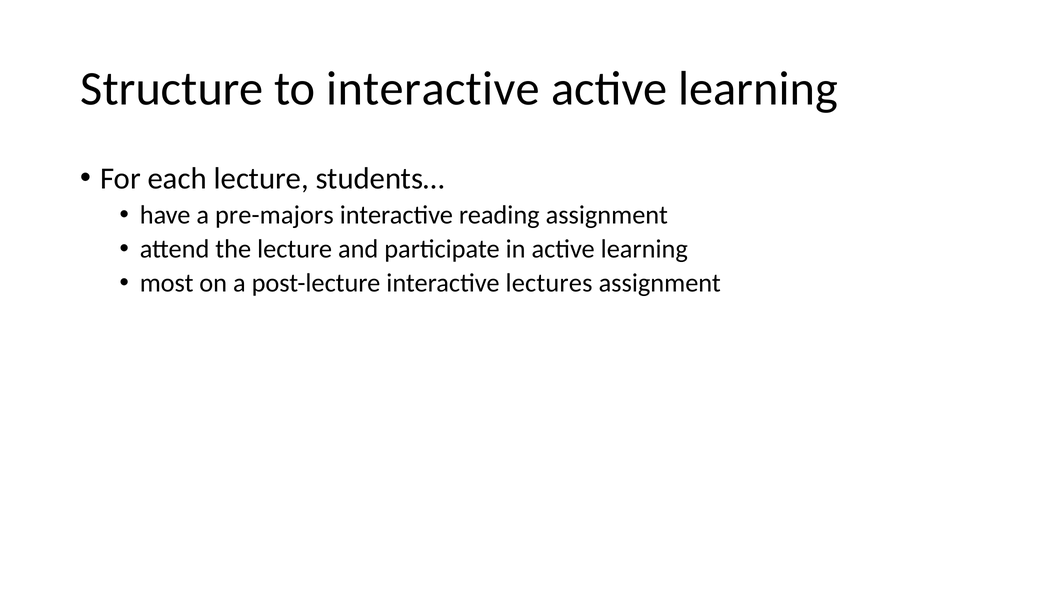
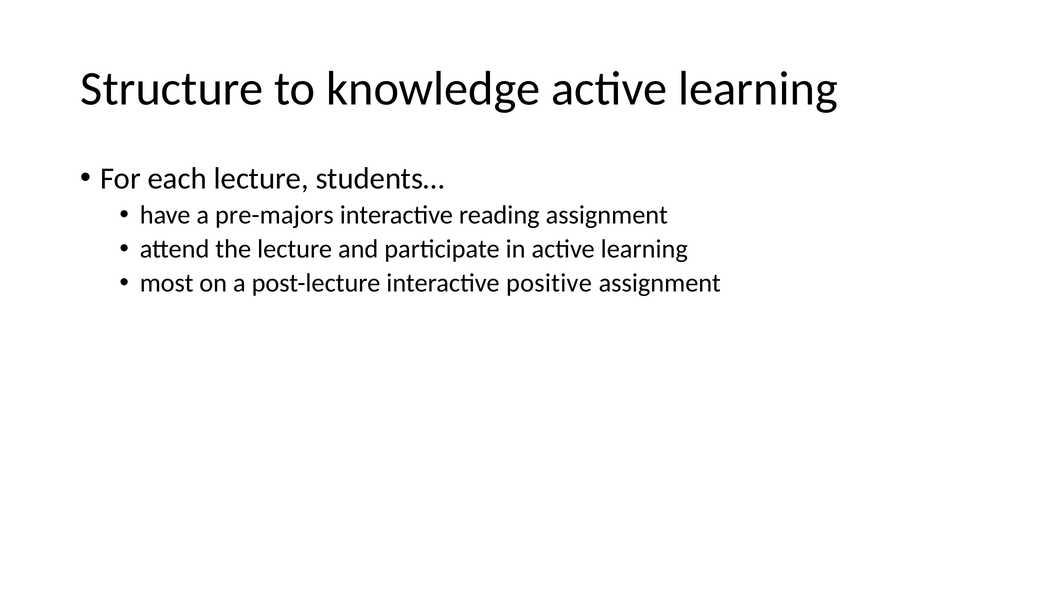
to interactive: interactive -> knowledge (433, 89)
lectures: lectures -> positive (549, 283)
